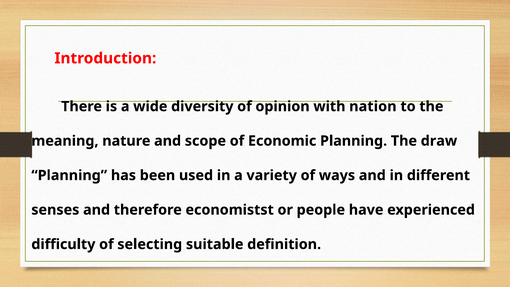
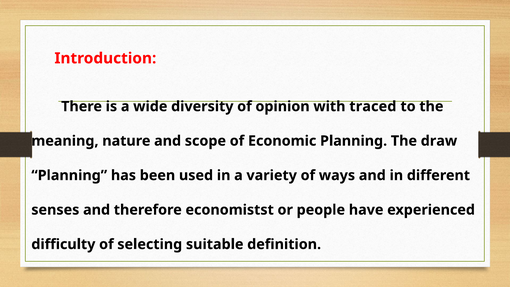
nation: nation -> traced (373, 106)
